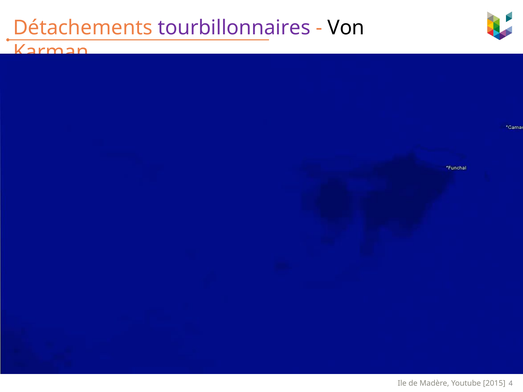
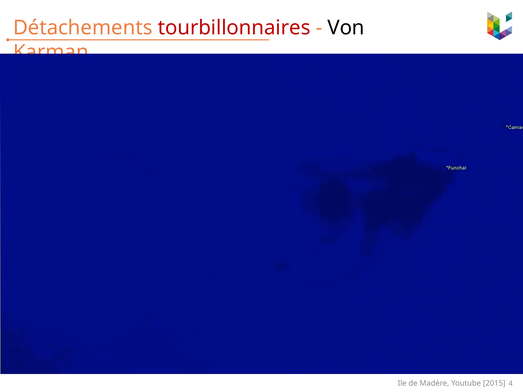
tourbillonnaires colour: purple -> red (234, 28)
